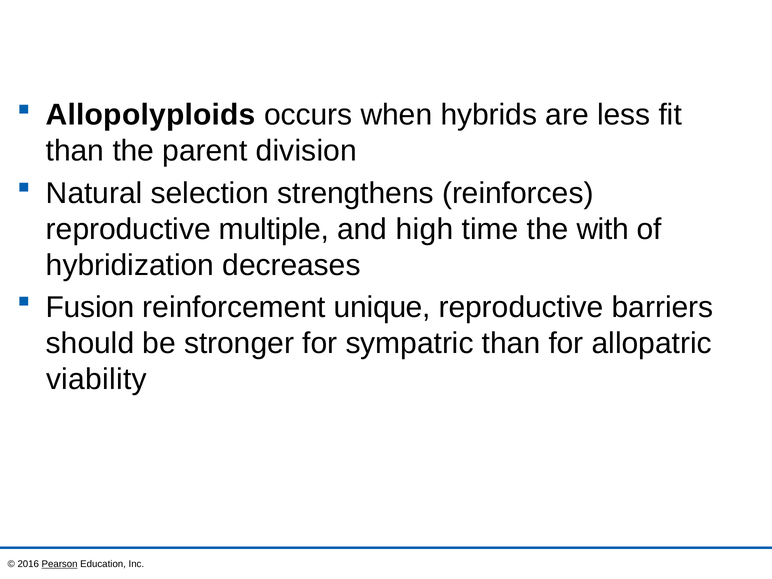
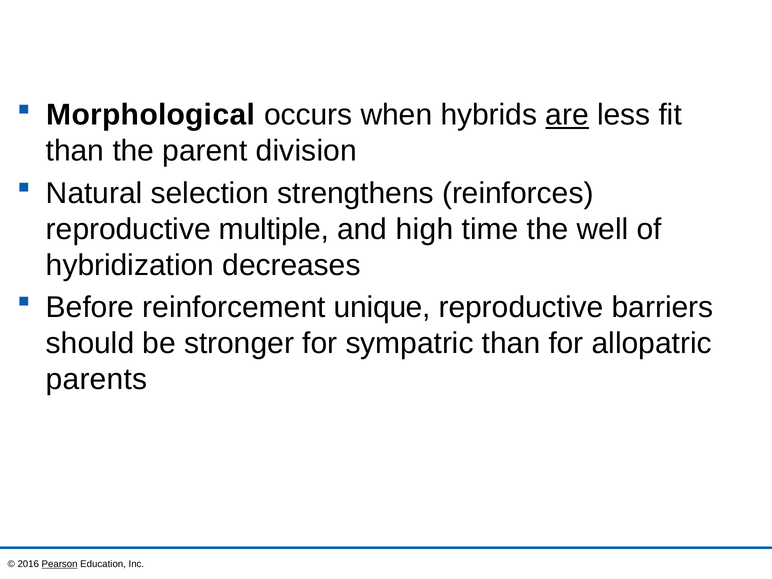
Allopolyploids: Allopolyploids -> Morphological (151, 115)
are underline: none -> present (567, 115)
with: with -> well (603, 229)
Fusion: Fusion -> Before (90, 307)
viability: viability -> parents (97, 379)
